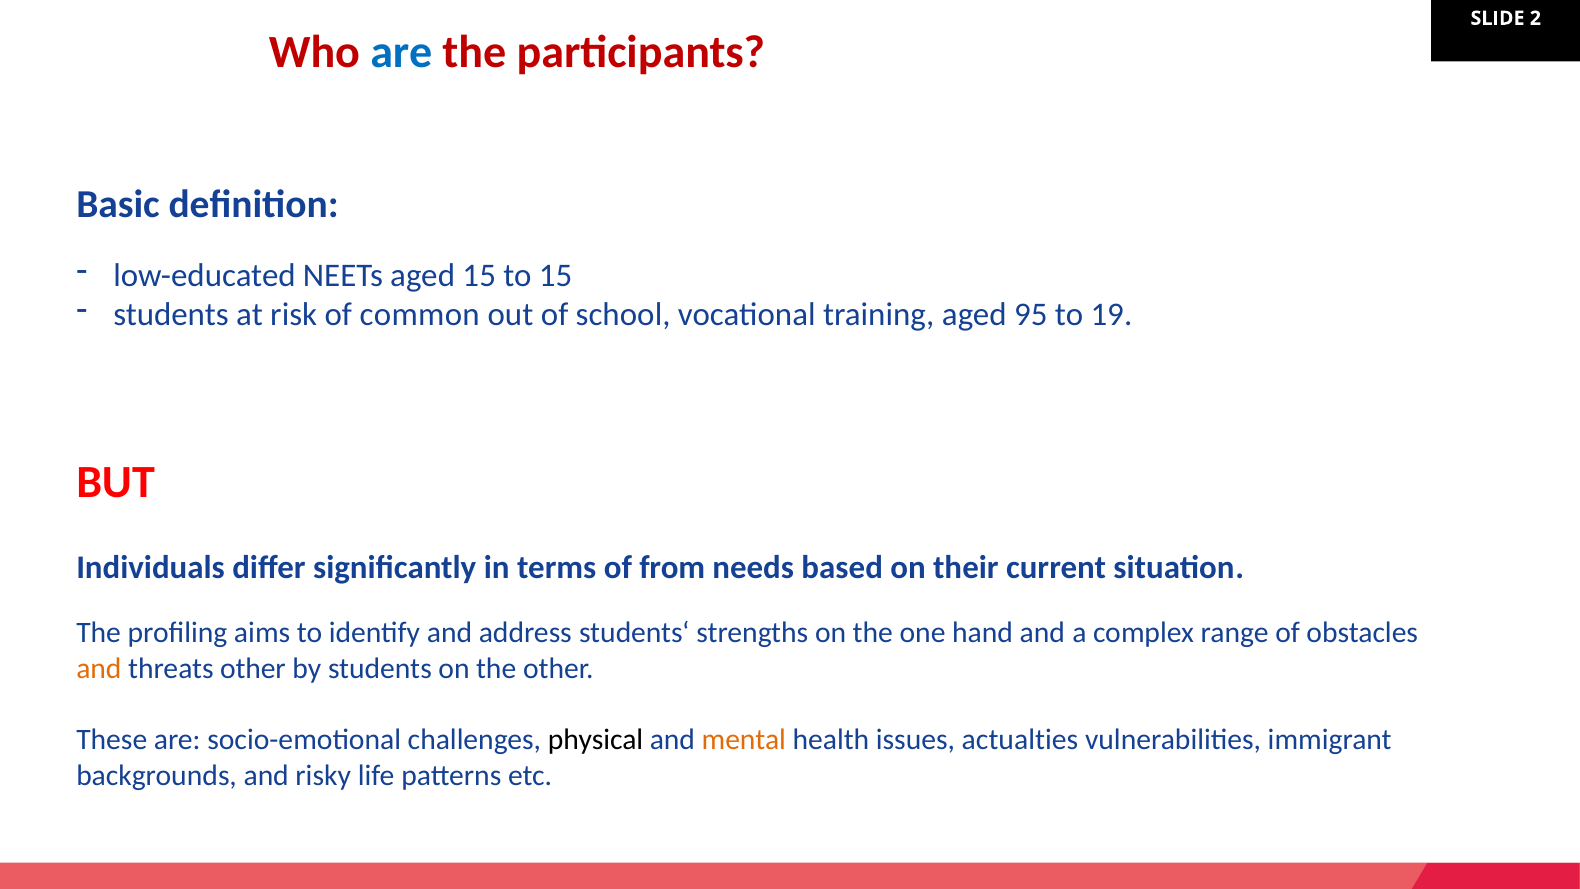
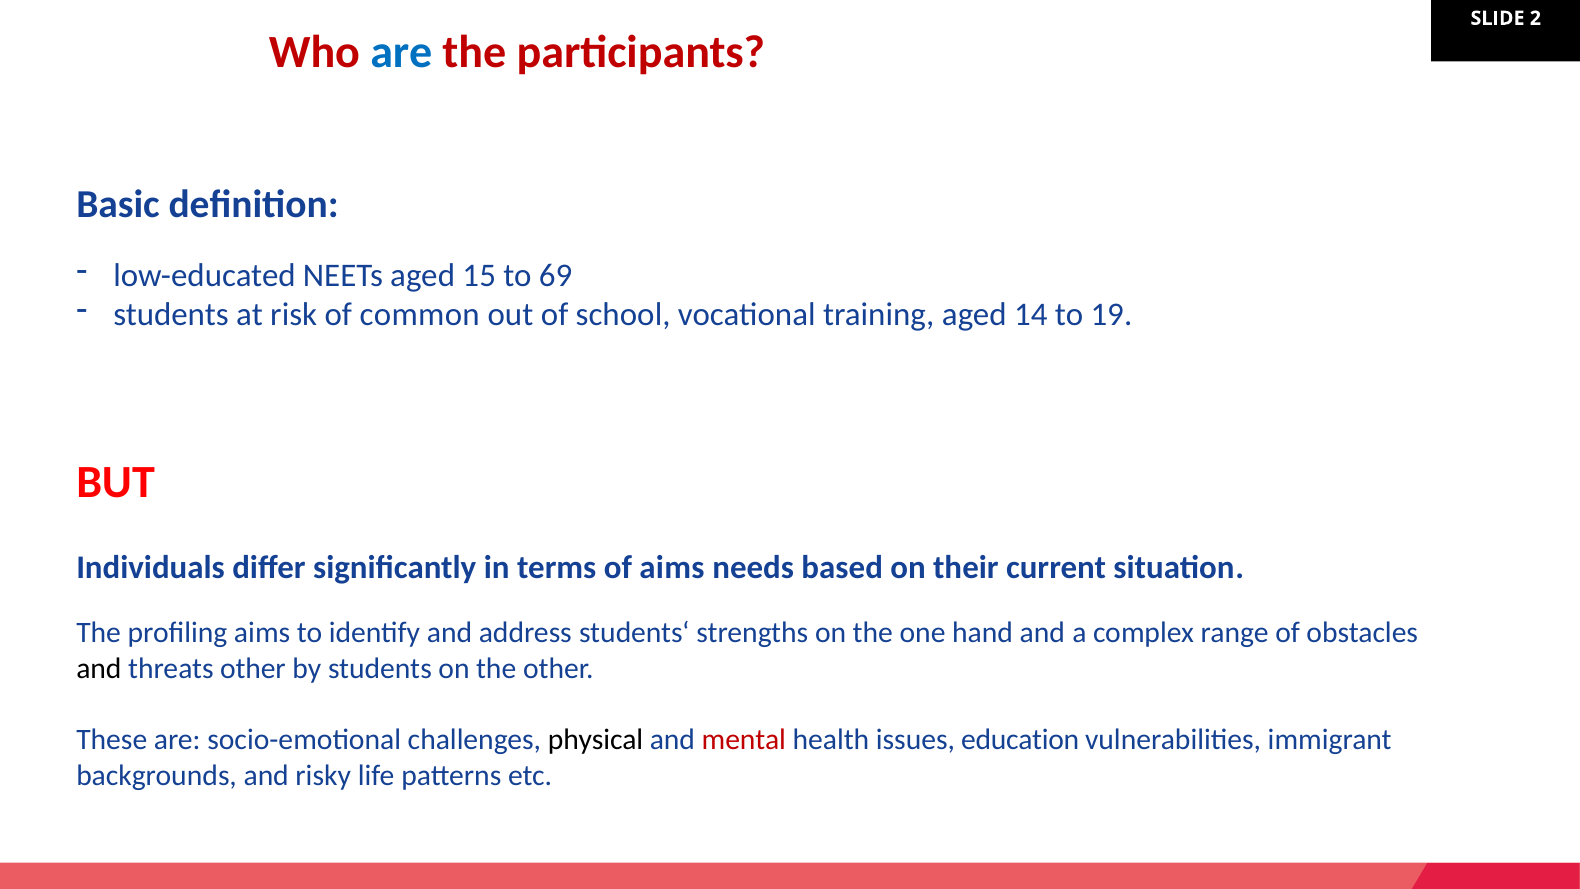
to 15: 15 -> 69 (556, 275)
95: 95 -> 14 (1031, 315)
of from: from -> aims (672, 568)
and colour: orange -> black (99, 668)
mental colour: orange -> red (744, 740)
actualties: actualties -> education (1020, 740)
